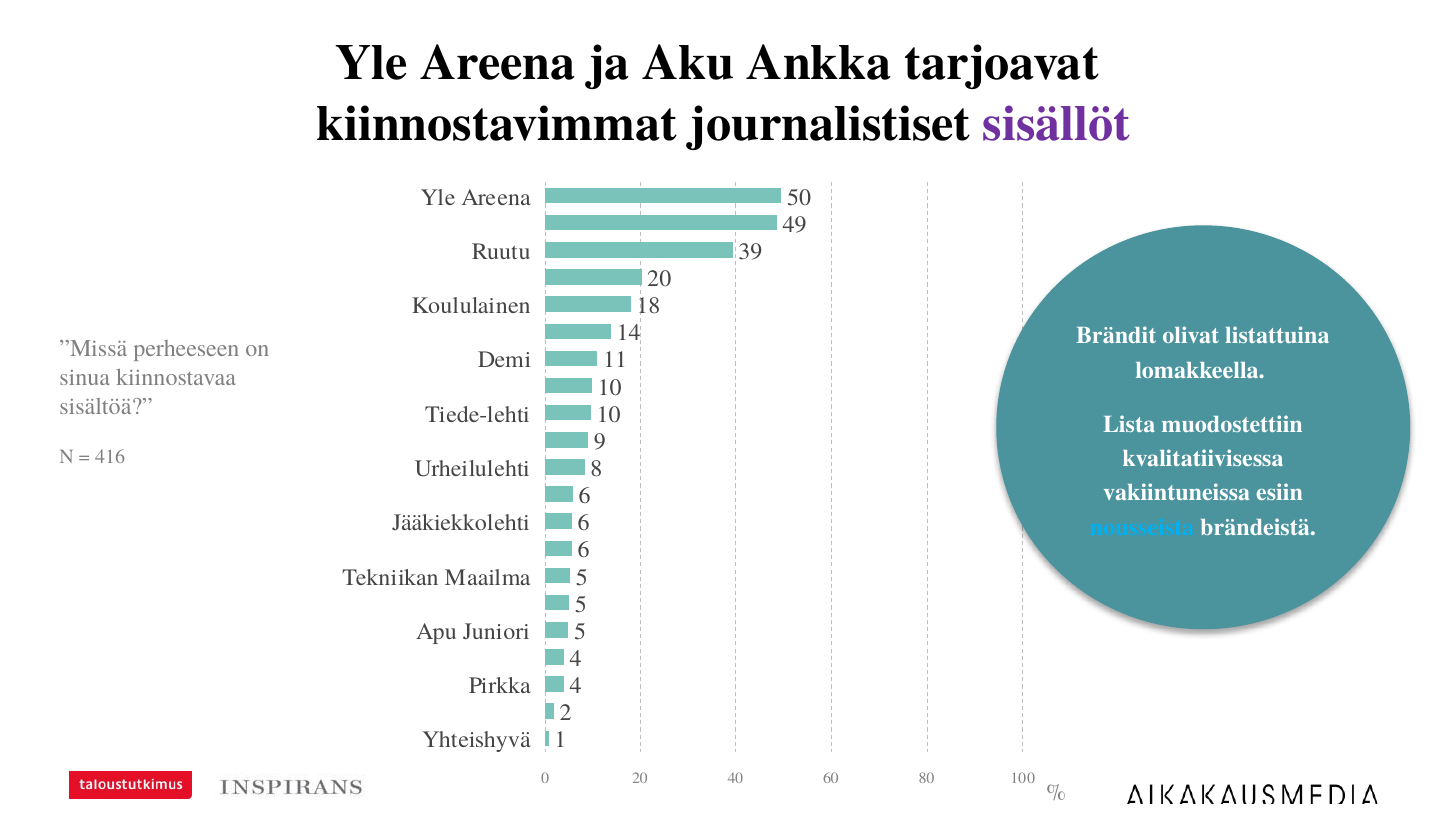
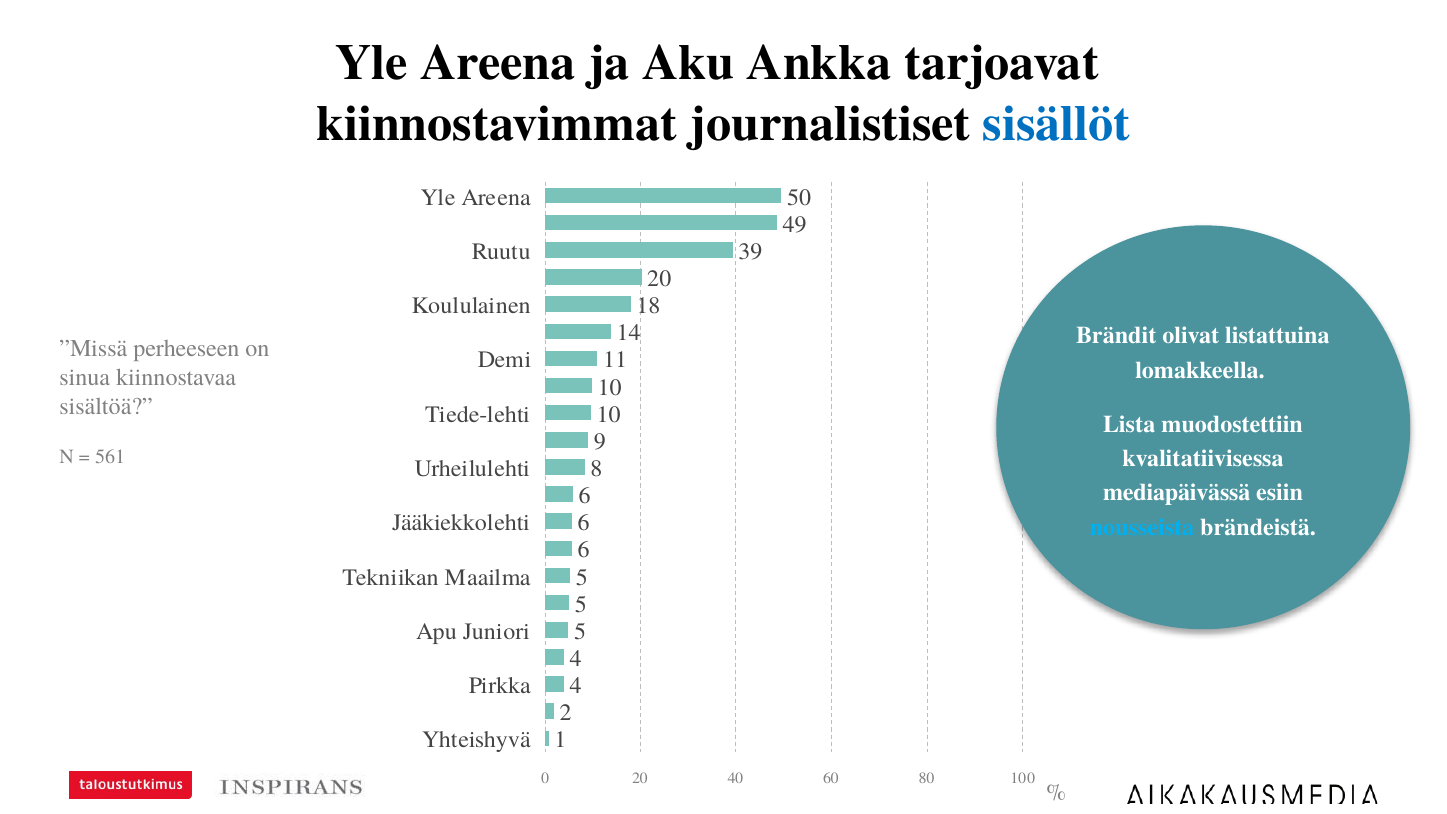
sisällöt colour: purple -> blue (1057, 124)
416: 416 -> 561 (110, 457)
vakiintuneissa: vakiintuneissa -> mediapäivässä (1177, 493)
